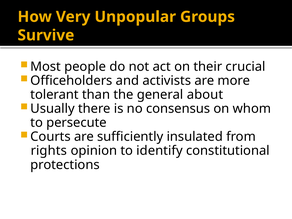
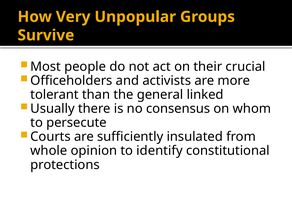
about: about -> linked (205, 95)
rights: rights -> whole (49, 151)
